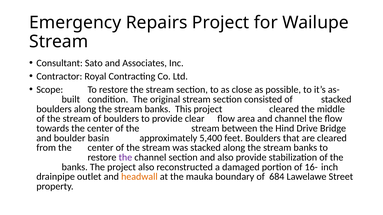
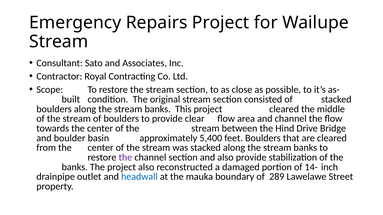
16-: 16- -> 14- (311, 167)
headwall colour: orange -> blue (139, 177)
684: 684 -> 289 (277, 177)
